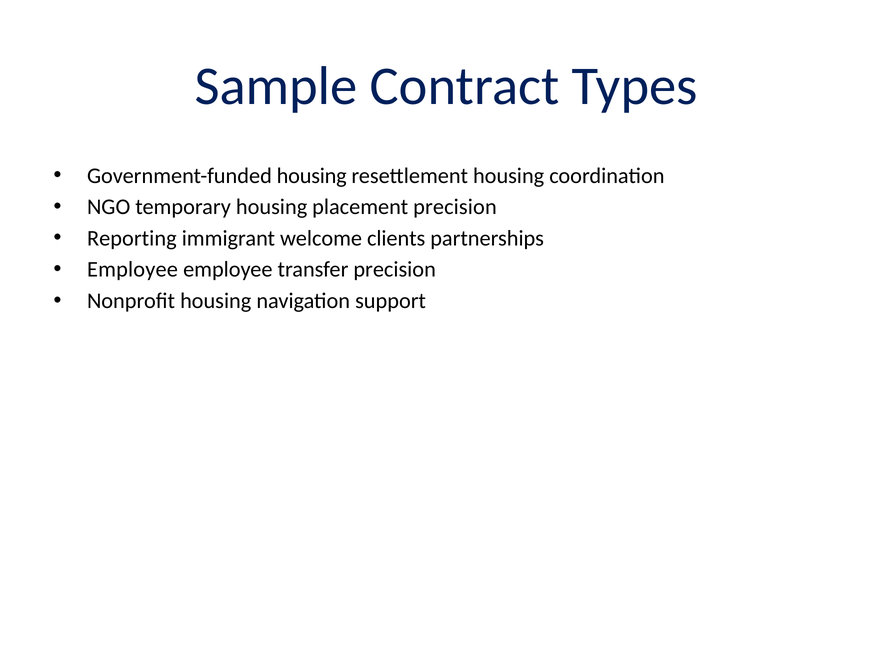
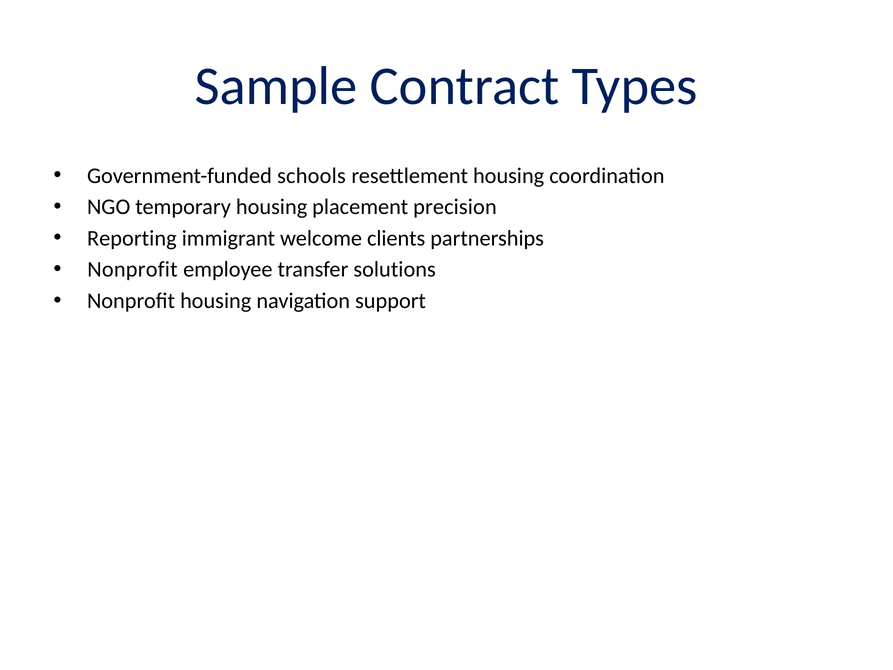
Government-funded housing: housing -> schools (311, 176)
Employee: Employee -> Nonprofit (132, 269)
transfer precision: precision -> solutions (395, 269)
